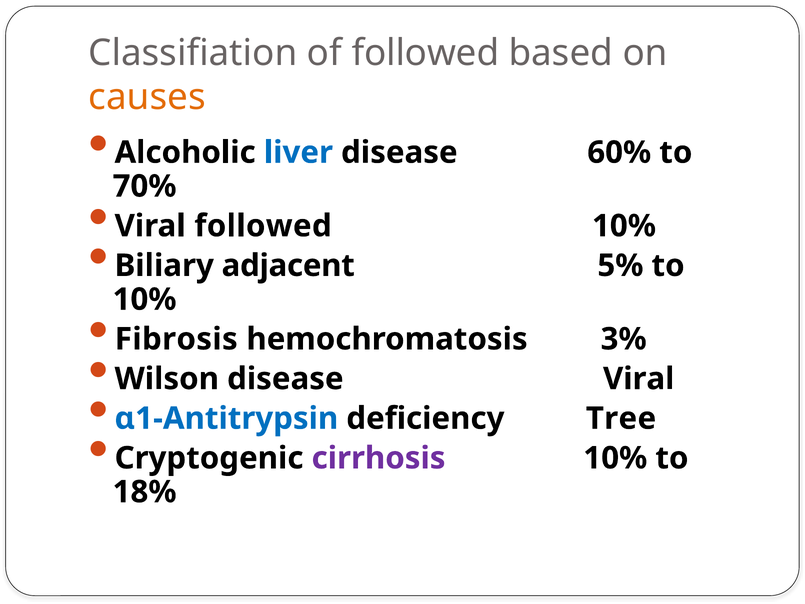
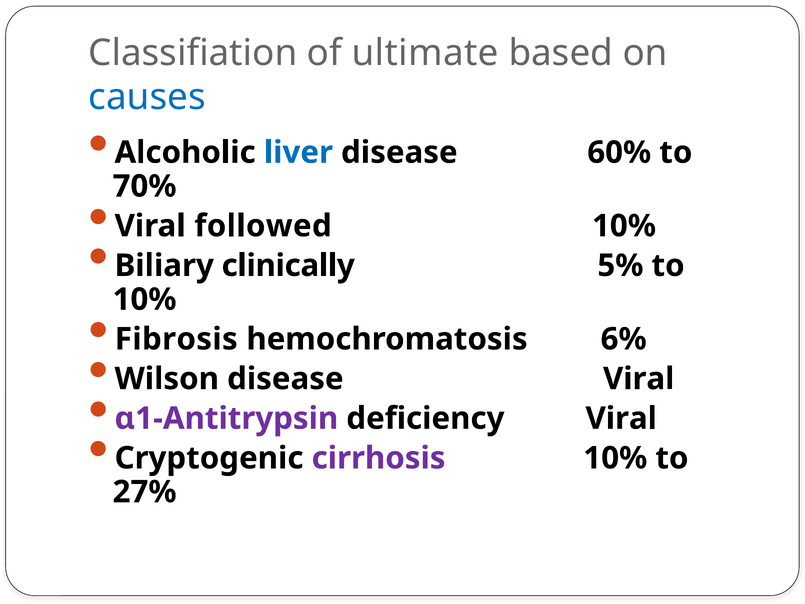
of followed: followed -> ultimate (425, 53)
causes colour: orange -> blue (147, 97)
adjacent: adjacent -> clinically (288, 266)
3%: 3% -> 6% (624, 339)
α1-Antitrypsin colour: blue -> purple (226, 418)
deficiency Tree: Tree -> Viral (621, 418)
18%: 18% -> 27% (145, 492)
